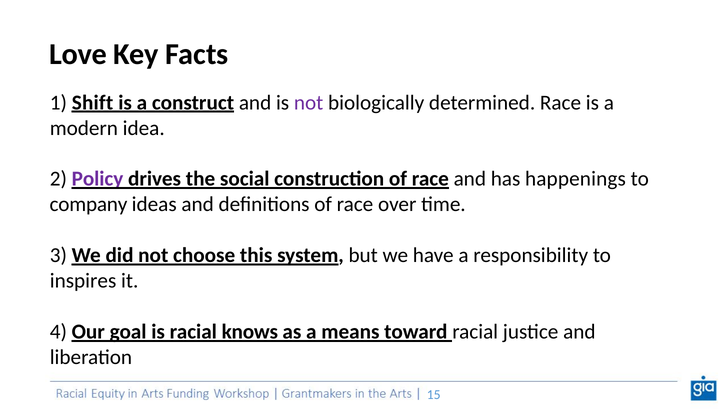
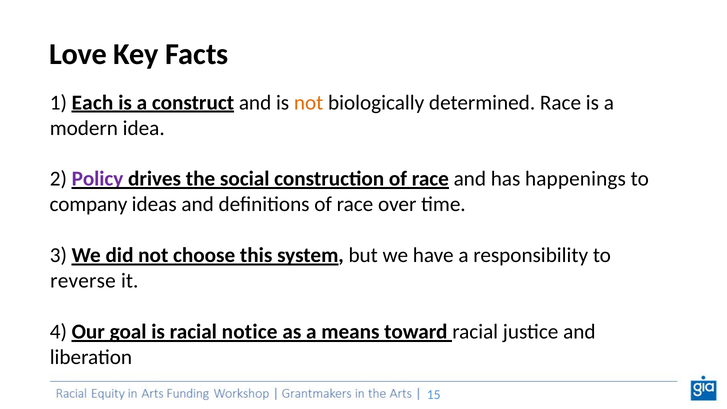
Shift: Shift -> Each (93, 103)
not colour: purple -> orange (309, 103)
inspires: inspires -> reverse (83, 281)
knows: knows -> notice (250, 332)
